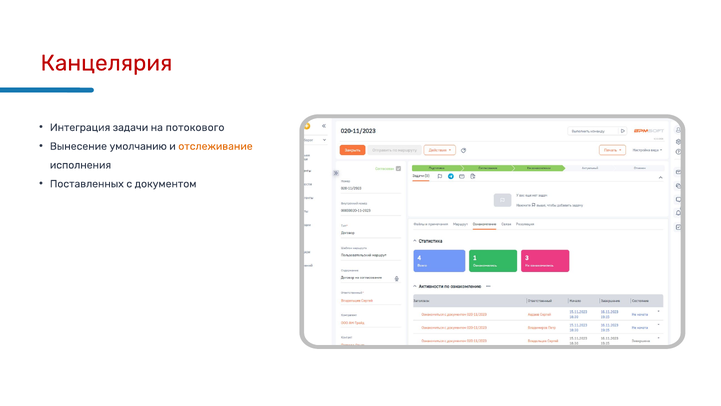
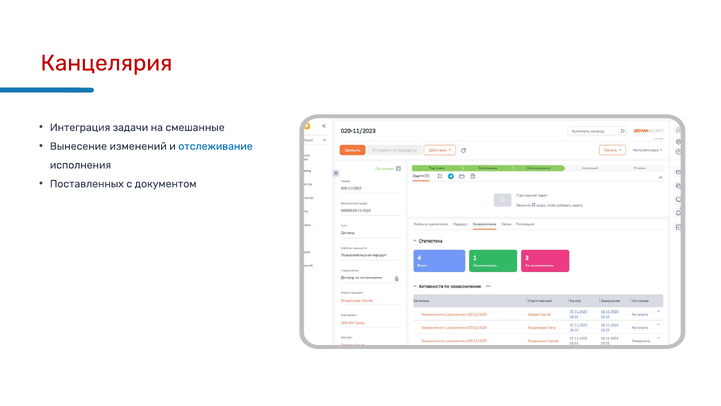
потокового: потокового -> смешанные (195, 127)
умолчанию: умолчанию -> изменений (138, 146)
отслеживание colour: orange -> blue (215, 146)
